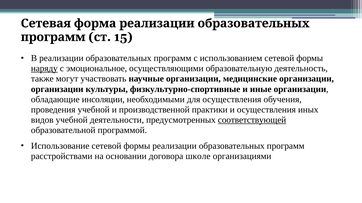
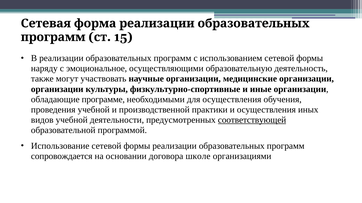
наряду underline: present -> none (44, 69)
инсоляции: инсоляции -> программе (103, 100)
расстройствами: расстройствами -> сопровождается (62, 157)
